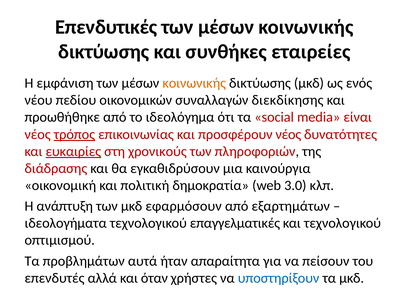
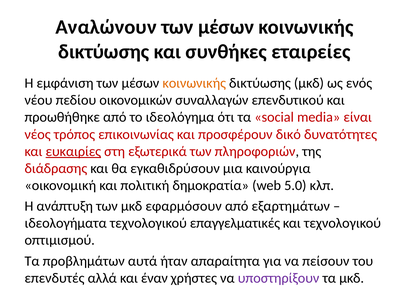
Επενδυτικές: Επενδυτικές -> Αναλώνουν (106, 27)
διεκδίκησης: διεκδίκησης -> επενδυτικού (288, 100)
τρόπος underline: present -> none (74, 134)
προσφέρουν νέος: νέος -> δικό (288, 134)
χρονικούς: χρονικούς -> εξωτερικά (157, 151)
3.0: 3.0 -> 5.0 (295, 185)
όταν: όταν -> έναν (154, 278)
υποστηρίξουν colour: blue -> purple (279, 278)
